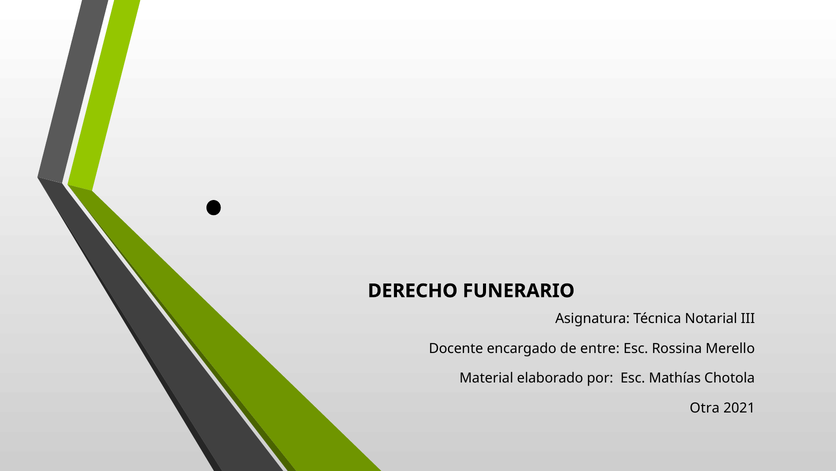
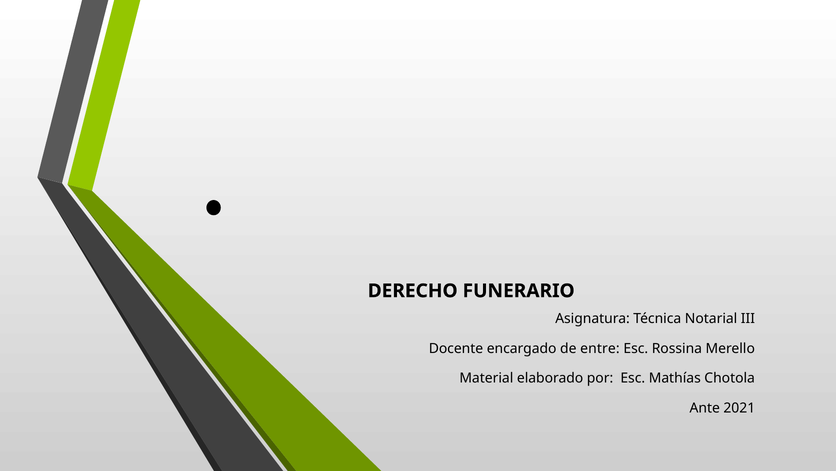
Otra: Otra -> Ante (705, 407)
